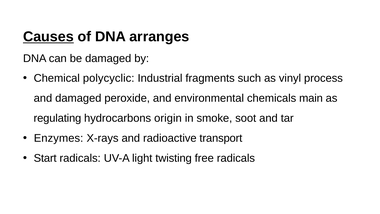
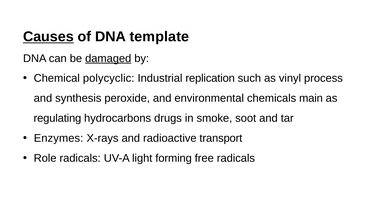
arranges: arranges -> template (159, 37)
damaged underline: none -> present (108, 58)
fragments: fragments -> replication (210, 78)
and damaged: damaged -> synthesis (78, 98)
origin: origin -> drugs (168, 118)
Start: Start -> Role (45, 158)
twisting: twisting -> forming (174, 158)
